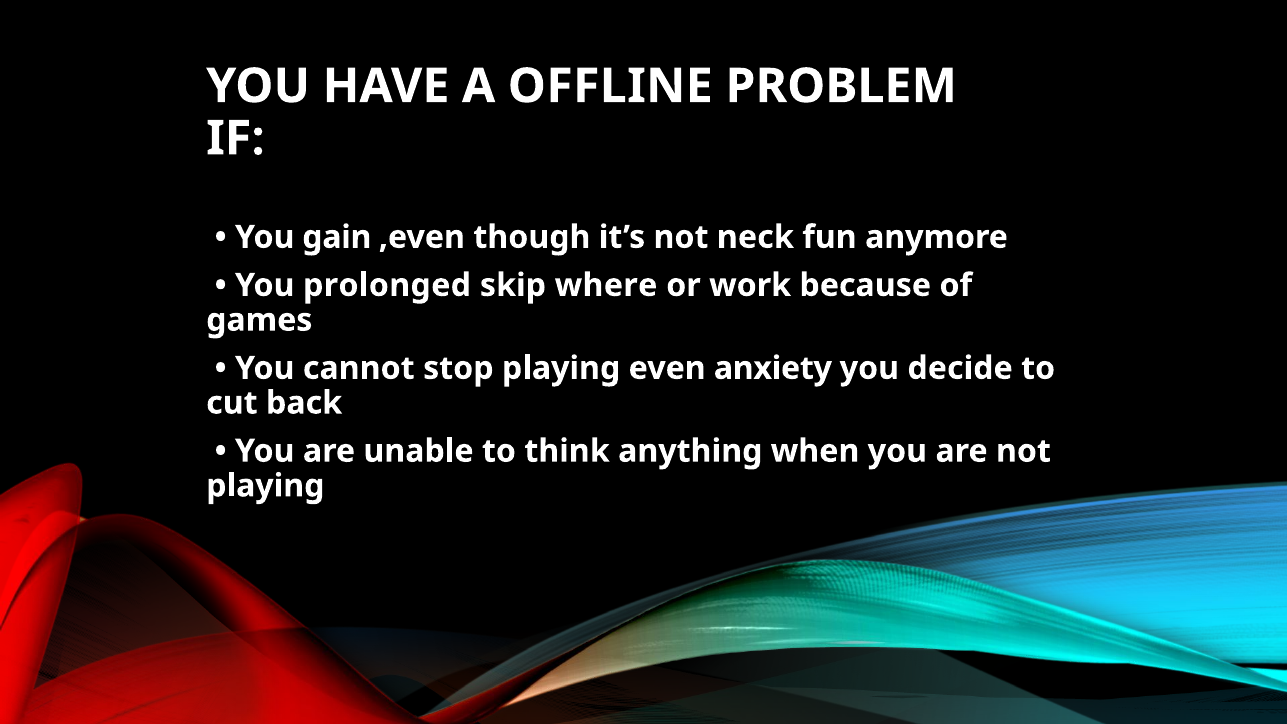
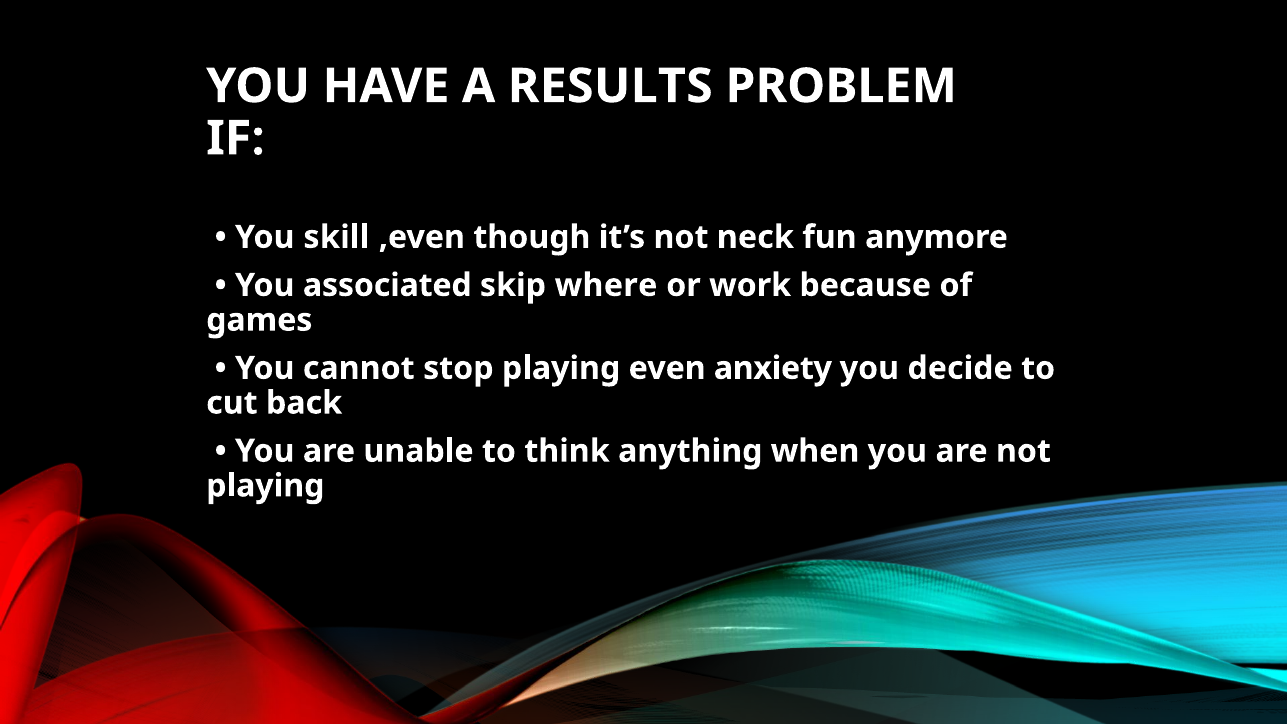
OFFLINE: OFFLINE -> RESULTS (610, 86)
gain: gain -> skill (337, 237)
prolonged: prolonged -> associated (387, 285)
